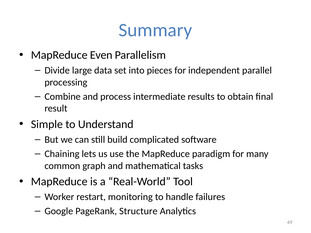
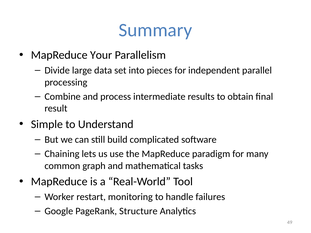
Even: Even -> Your (101, 55)
